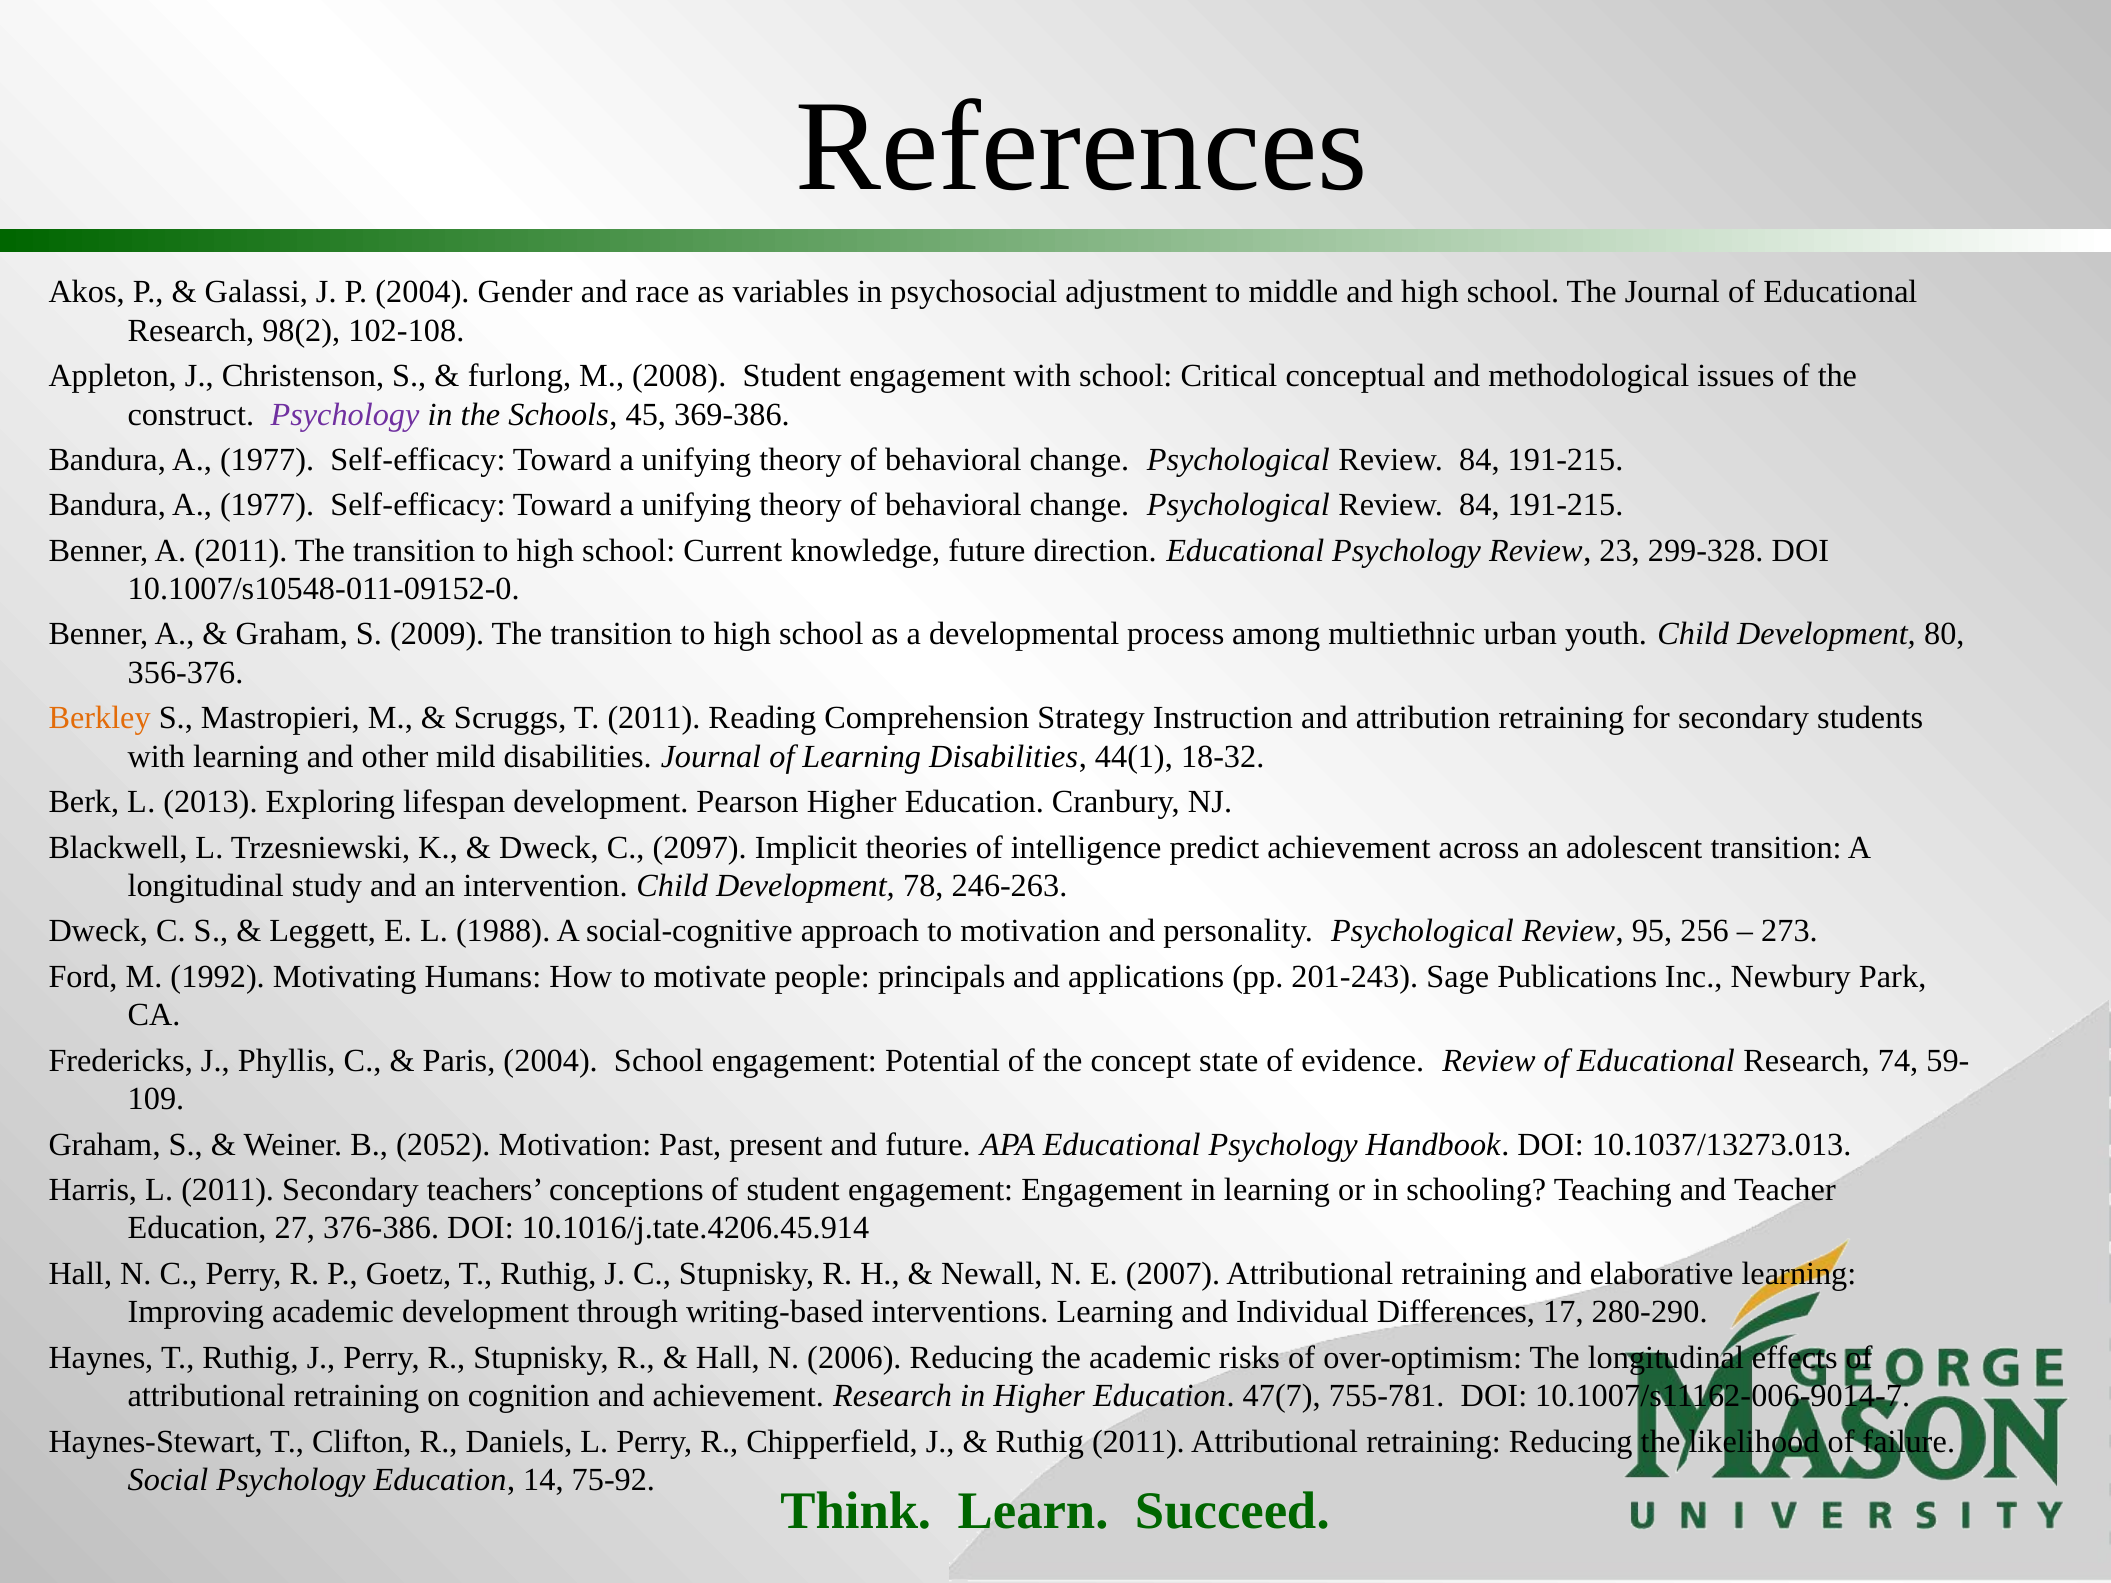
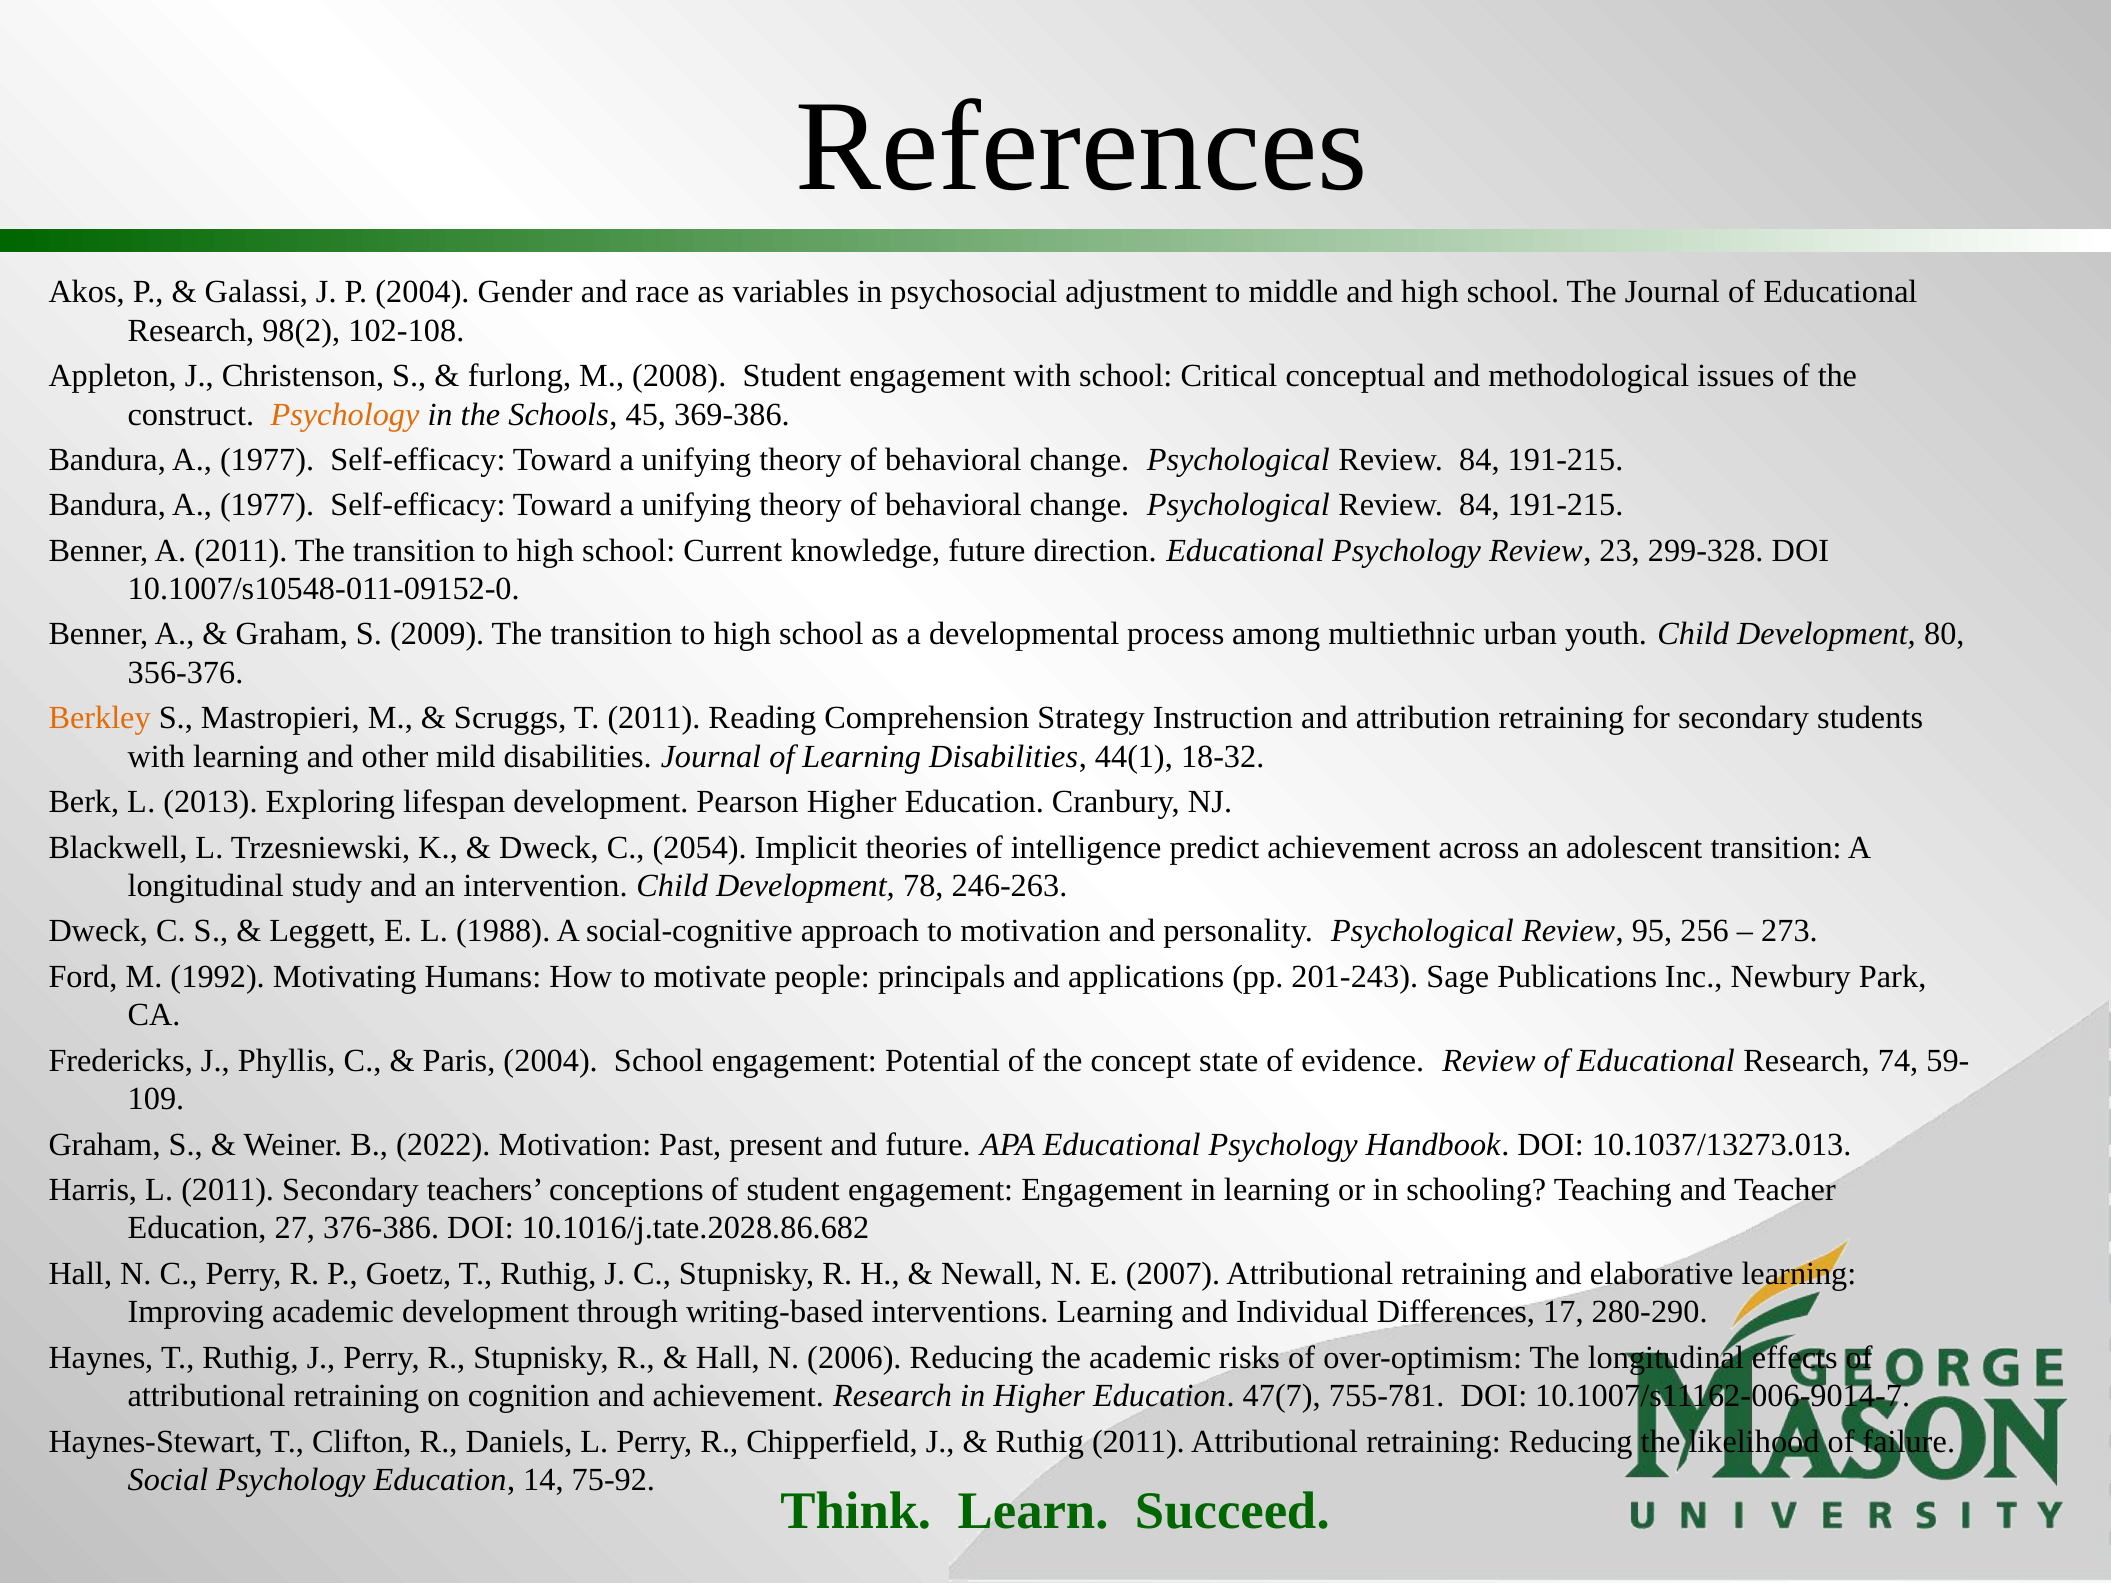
Psychology colour: purple -> orange (345, 415)
2097: 2097 -> 2054 (700, 848)
2052: 2052 -> 2022 (443, 1145)
10.1016/j.tate.4206.45.914: 10.1016/j.tate.4206.45.914 -> 10.1016/j.tate.2028.86.682 (696, 1229)
